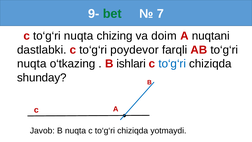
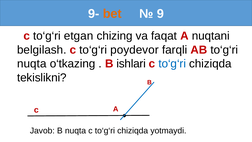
bet colour: green -> orange (112, 14)
7: 7 -> 9 (160, 14)
c to‘g‘ri nuqta: nuqta -> etgan (79, 36)
doim: doim -> faqat (164, 36)
dastlabki: dastlabki -> belgilash (42, 50)
shunday: shunday -> tekislikni (42, 77)
